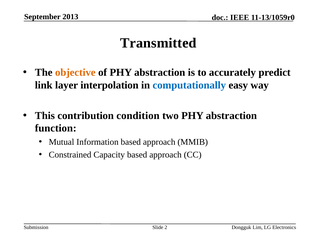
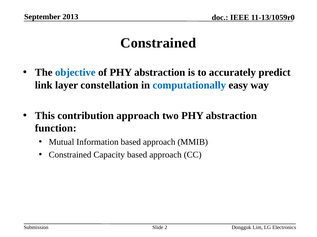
Transmitted: Transmitted -> Constrained (158, 43)
objective colour: orange -> blue (75, 73)
interpolation: interpolation -> constellation (109, 85)
contribution condition: condition -> approach (138, 116)
